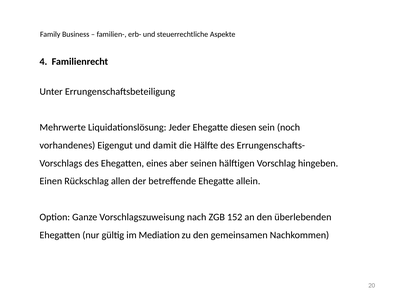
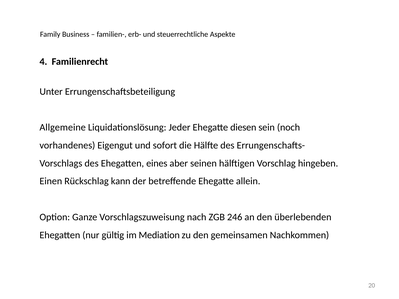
Mehrwerte: Mehrwerte -> Allgemeine (63, 127)
damit: damit -> sofort (165, 145)
allen: allen -> kann (121, 181)
152: 152 -> 246 (235, 217)
